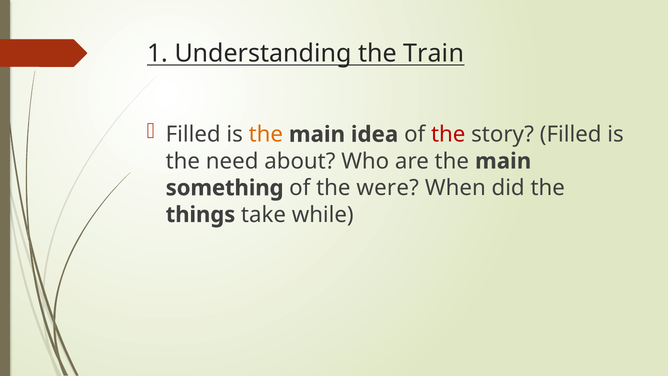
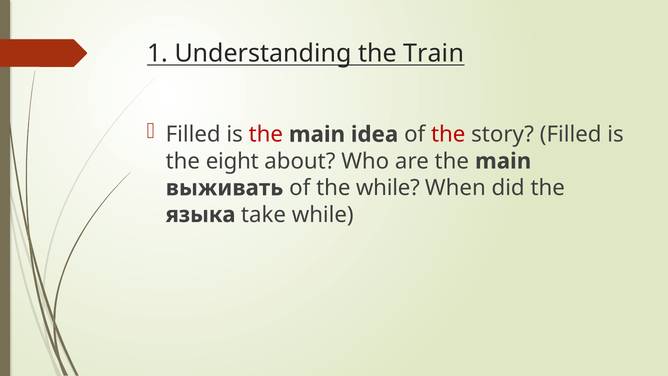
the colour: orange -> red (266, 134)
need: need -> eight (232, 161)
something: something -> выживать (225, 188)
the were: were -> while (388, 188)
things: things -> языка (201, 215)
